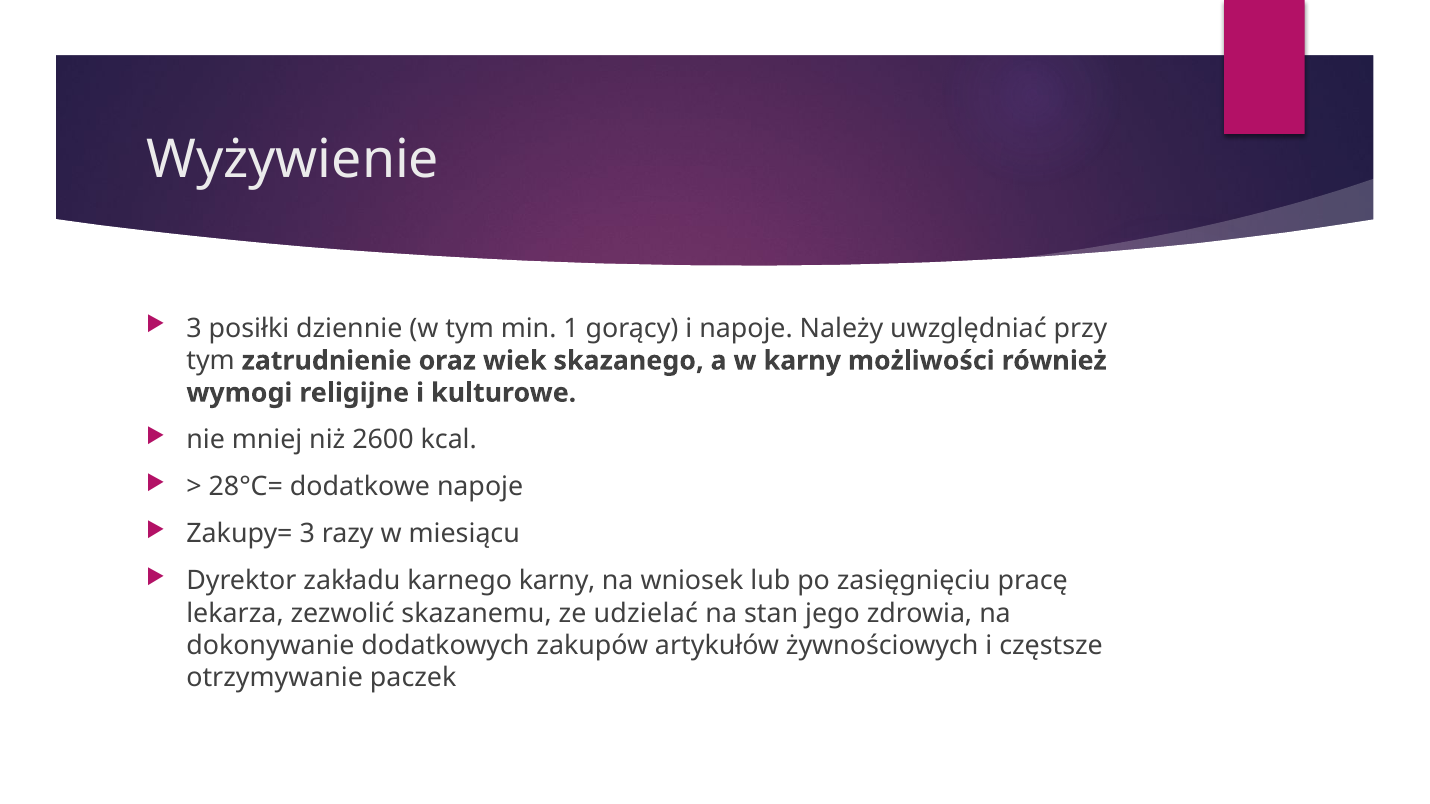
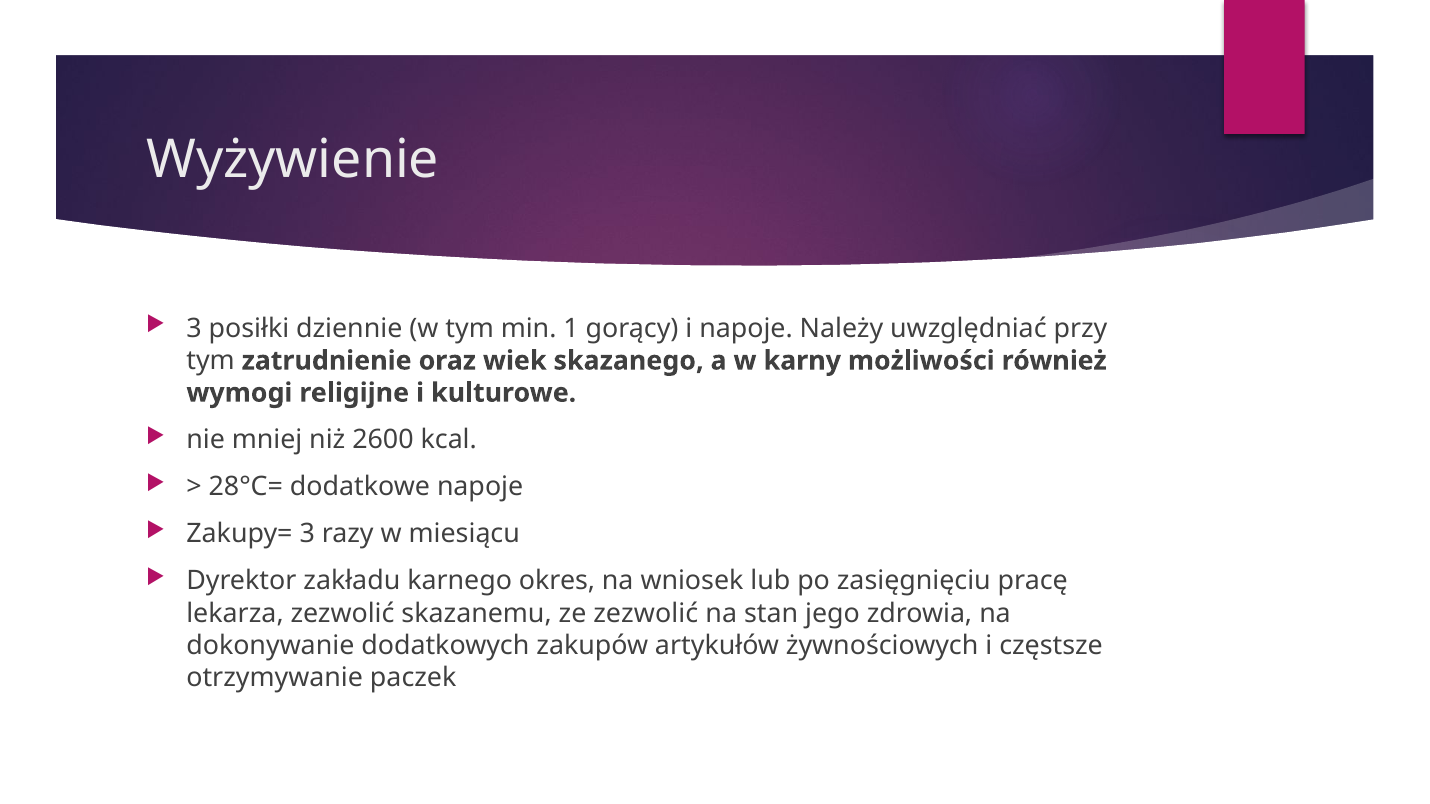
karnego karny: karny -> okres (557, 581)
ze udzielać: udzielać -> zezwolić (646, 614)
